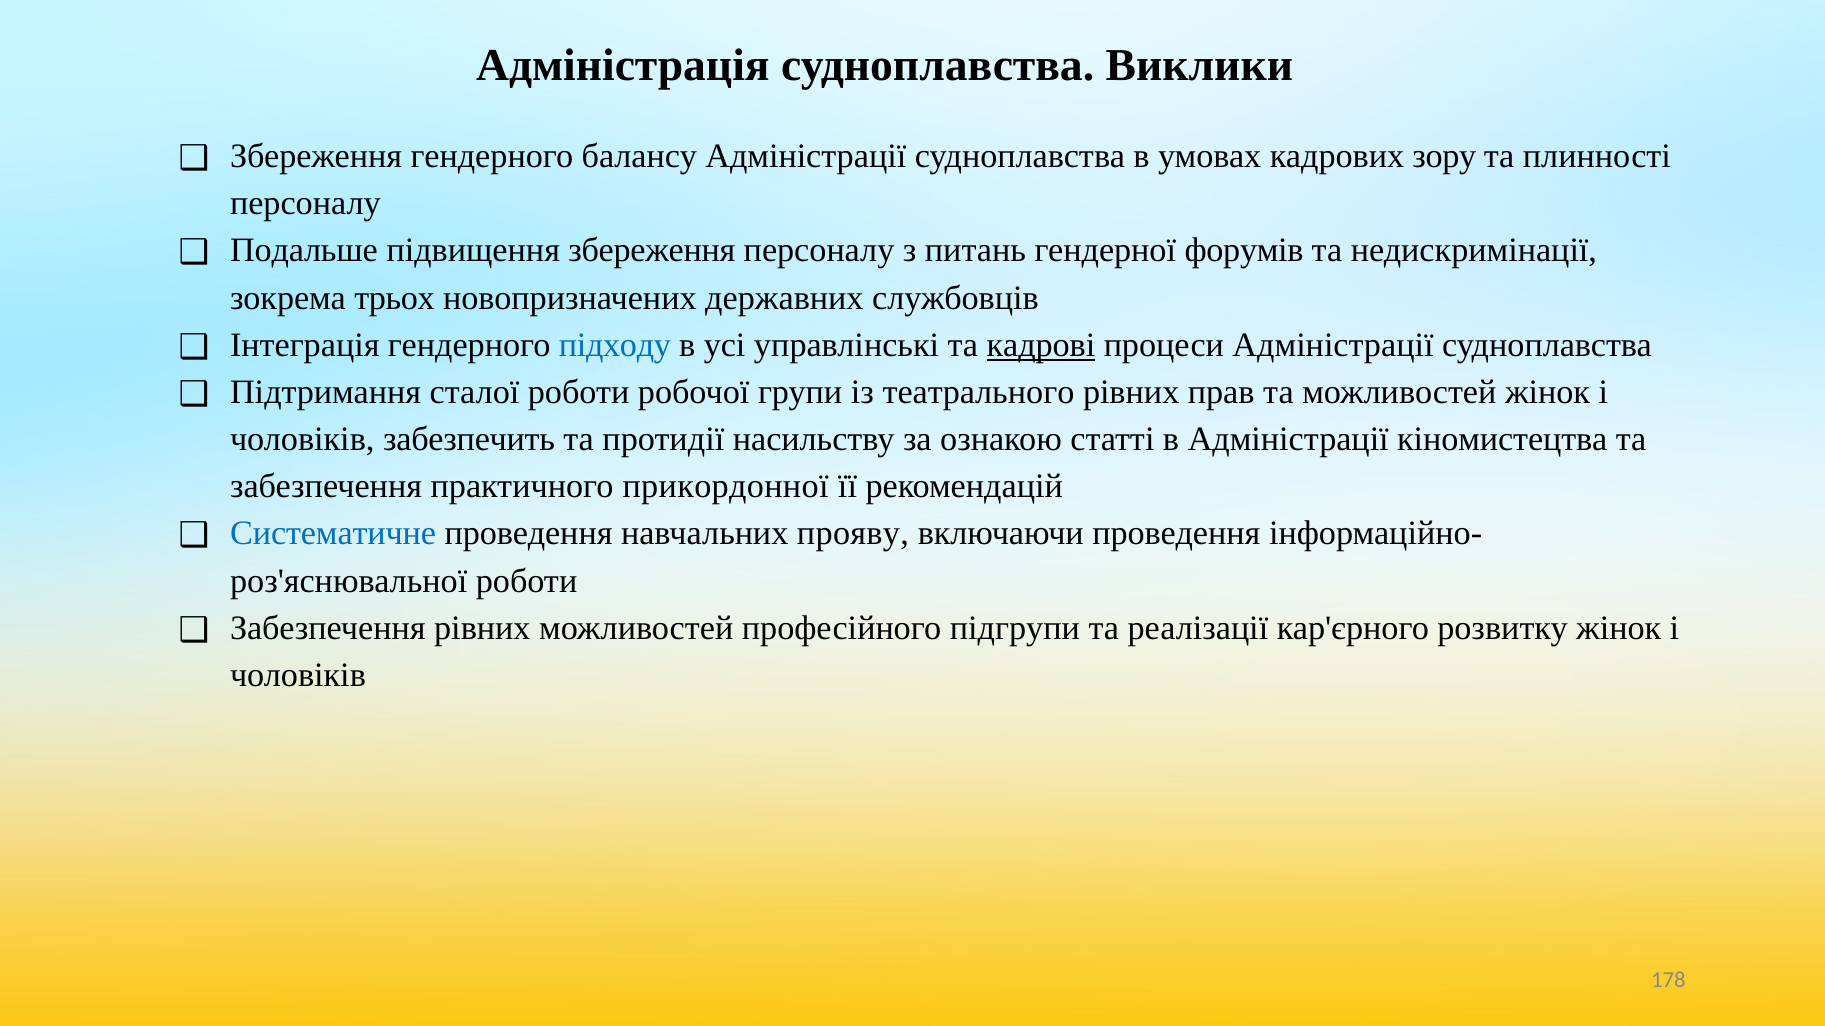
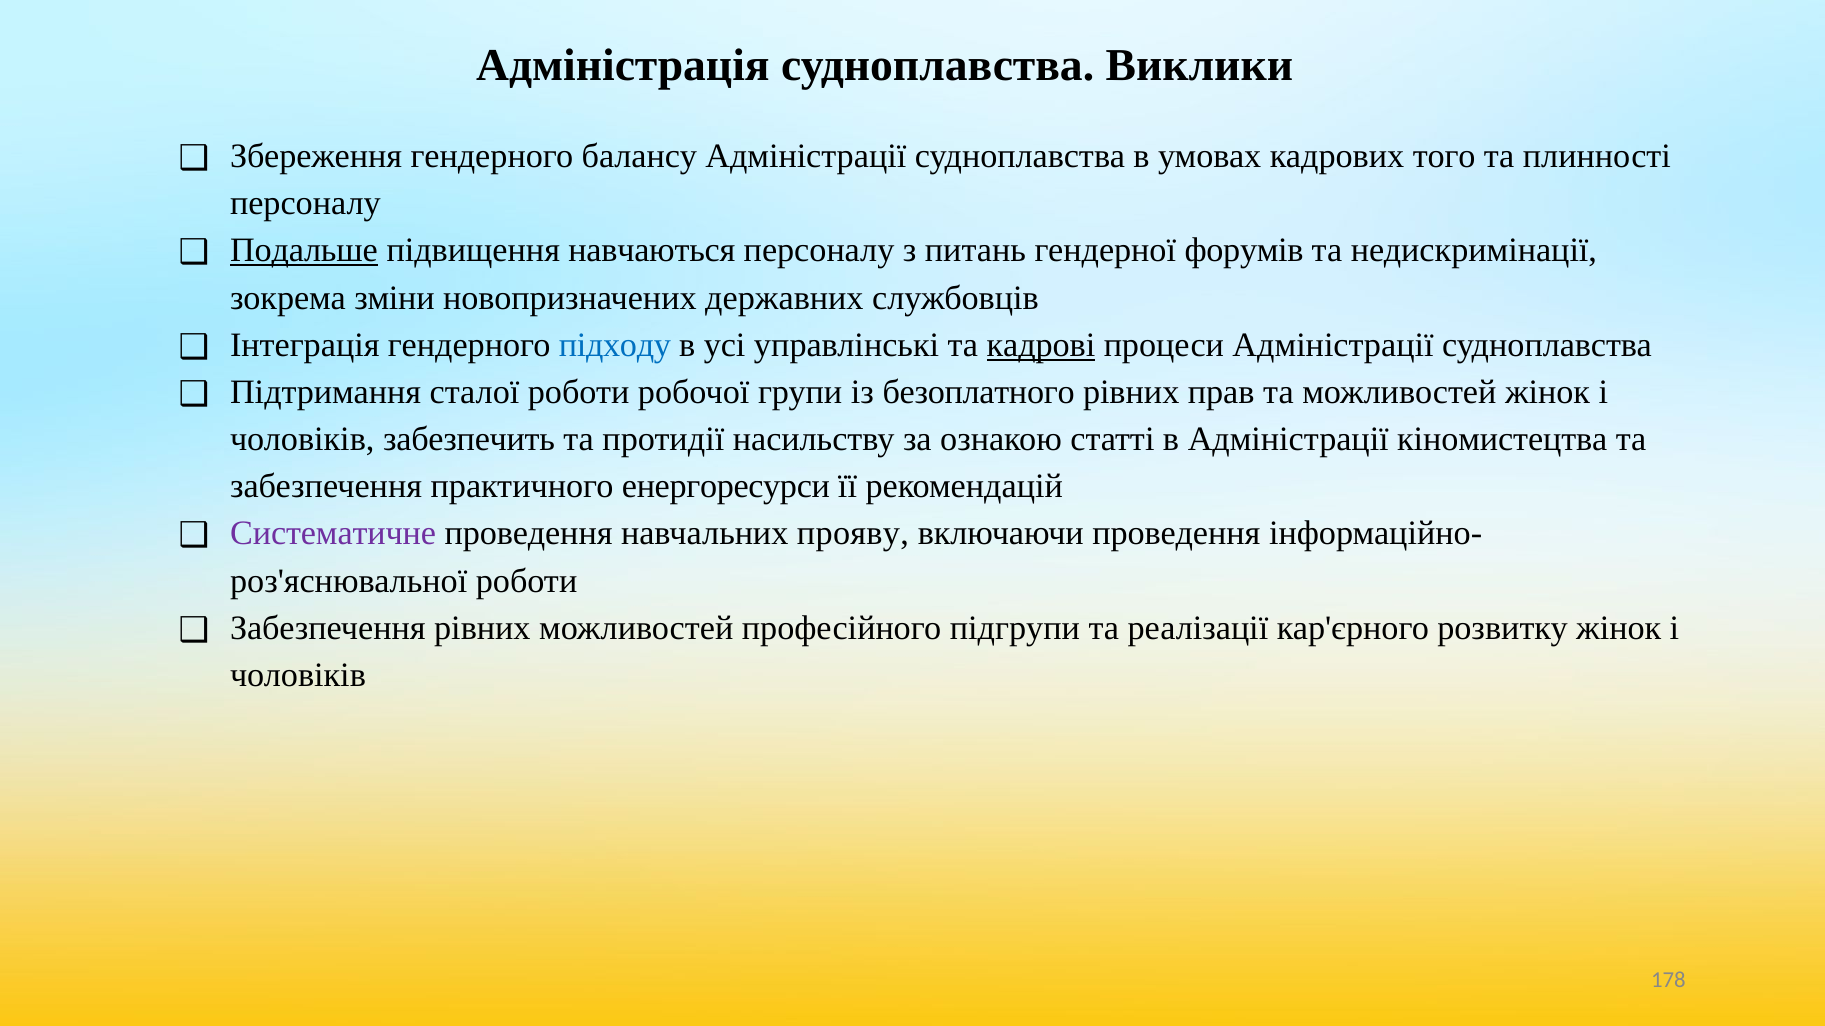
зору: зору -> того (1444, 156)
Подальше underline: none -> present (304, 251)
підвищення збереження: збереження -> навчаються (652, 251)
трьох: трьох -> зміни (394, 298)
театрального: театрального -> безоплатного (979, 392)
прикордонної: прикордонної -> енергоресурси (726, 487)
Систематичне colour: blue -> purple (333, 534)
